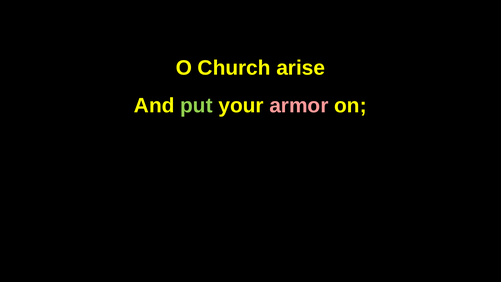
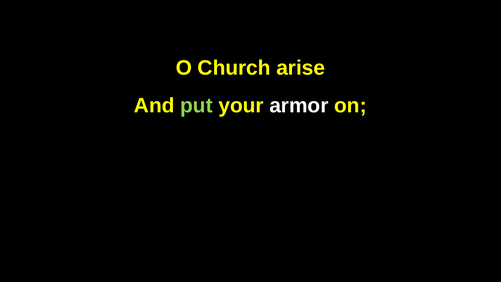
armor colour: pink -> white (299, 105)
